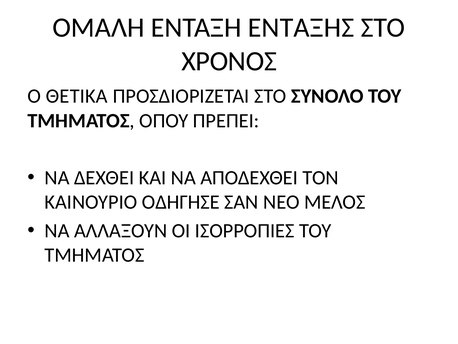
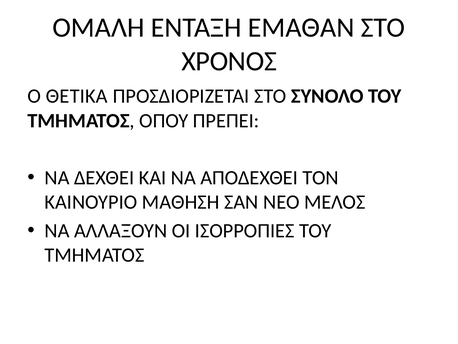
ΕΝΤΑΞΗΣ: ΕΝΤΑΞΗΣ -> ΕΜΑΘΑΝ (301, 28)
ΟΔΗΓΗΣΕ: ΟΔΗΓΗΣΕ -> ΜΑΘΗΣΗ (181, 202)
